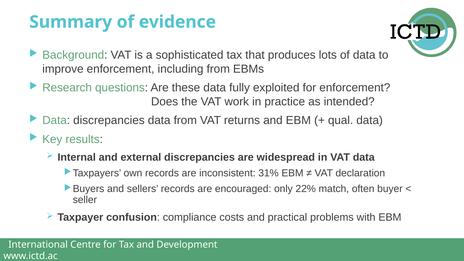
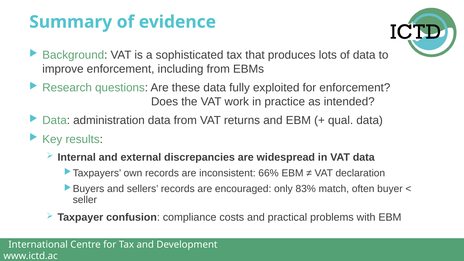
Data discrepancies: discrepancies -> administration (109, 120)
31%: 31% -> 66% (269, 173)
22%: 22% -> 83% (306, 189)
